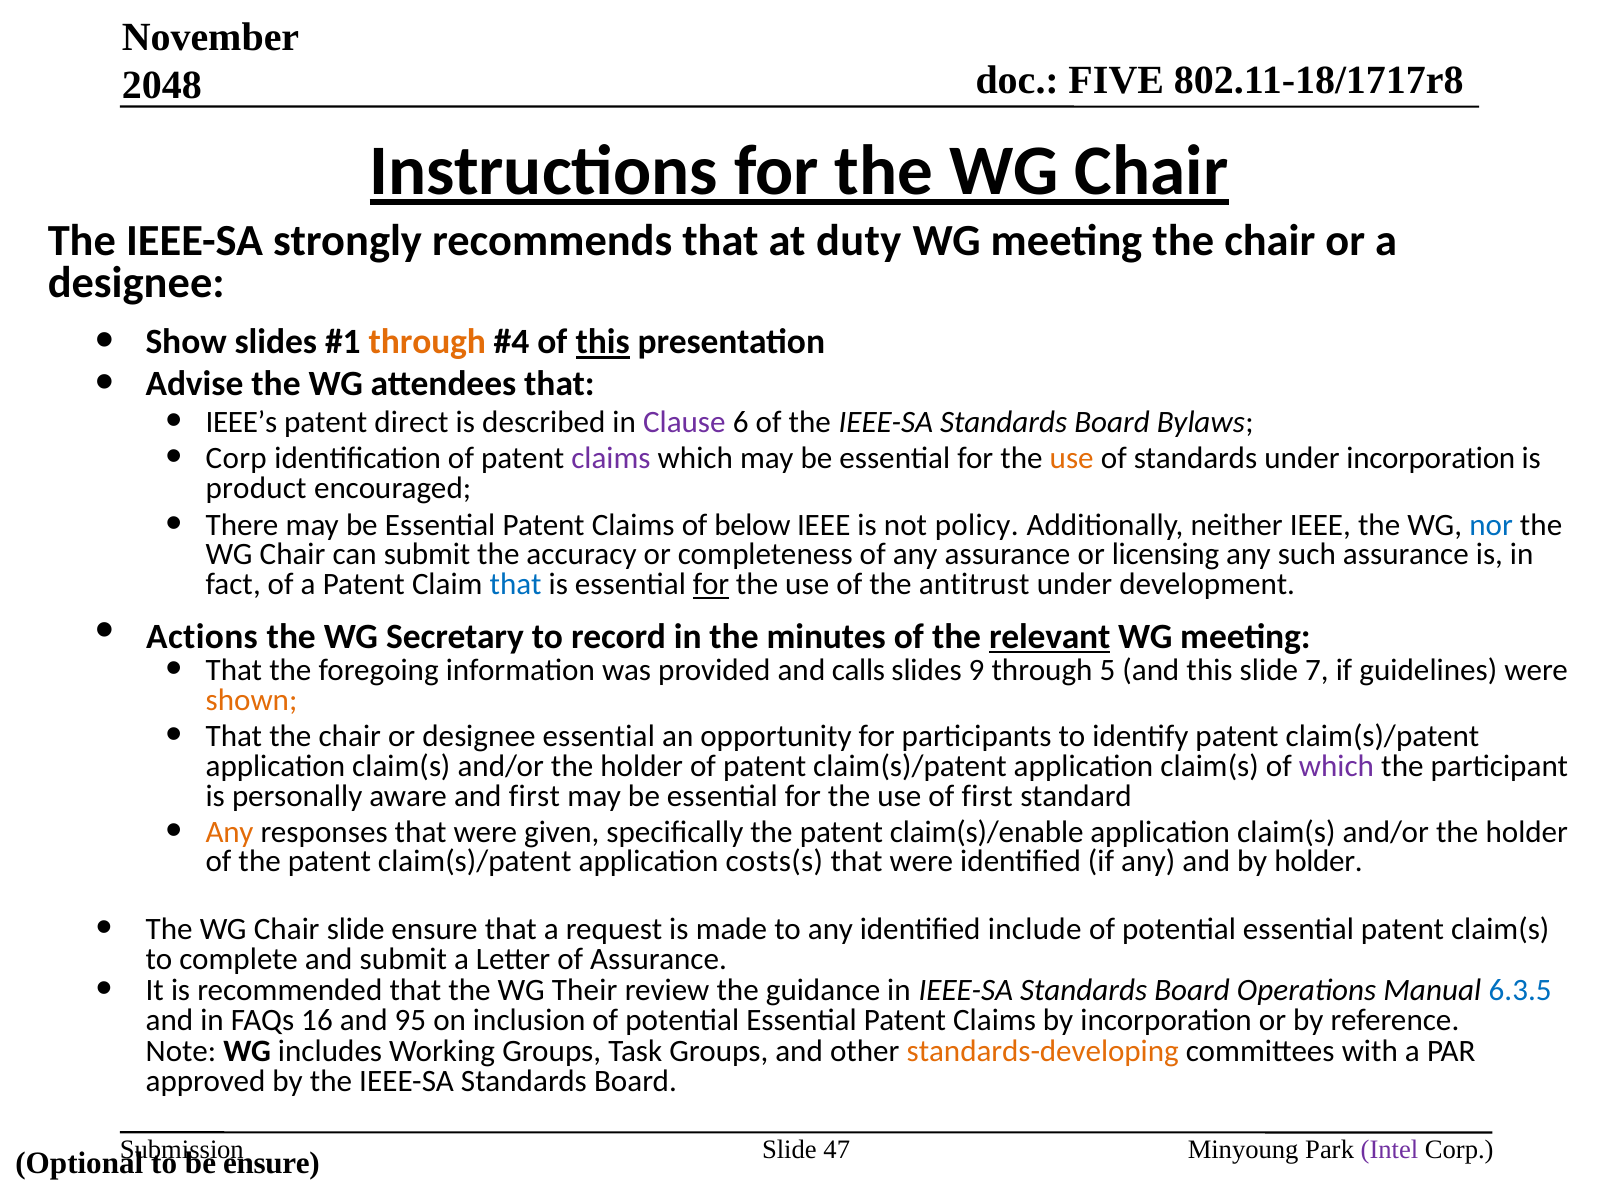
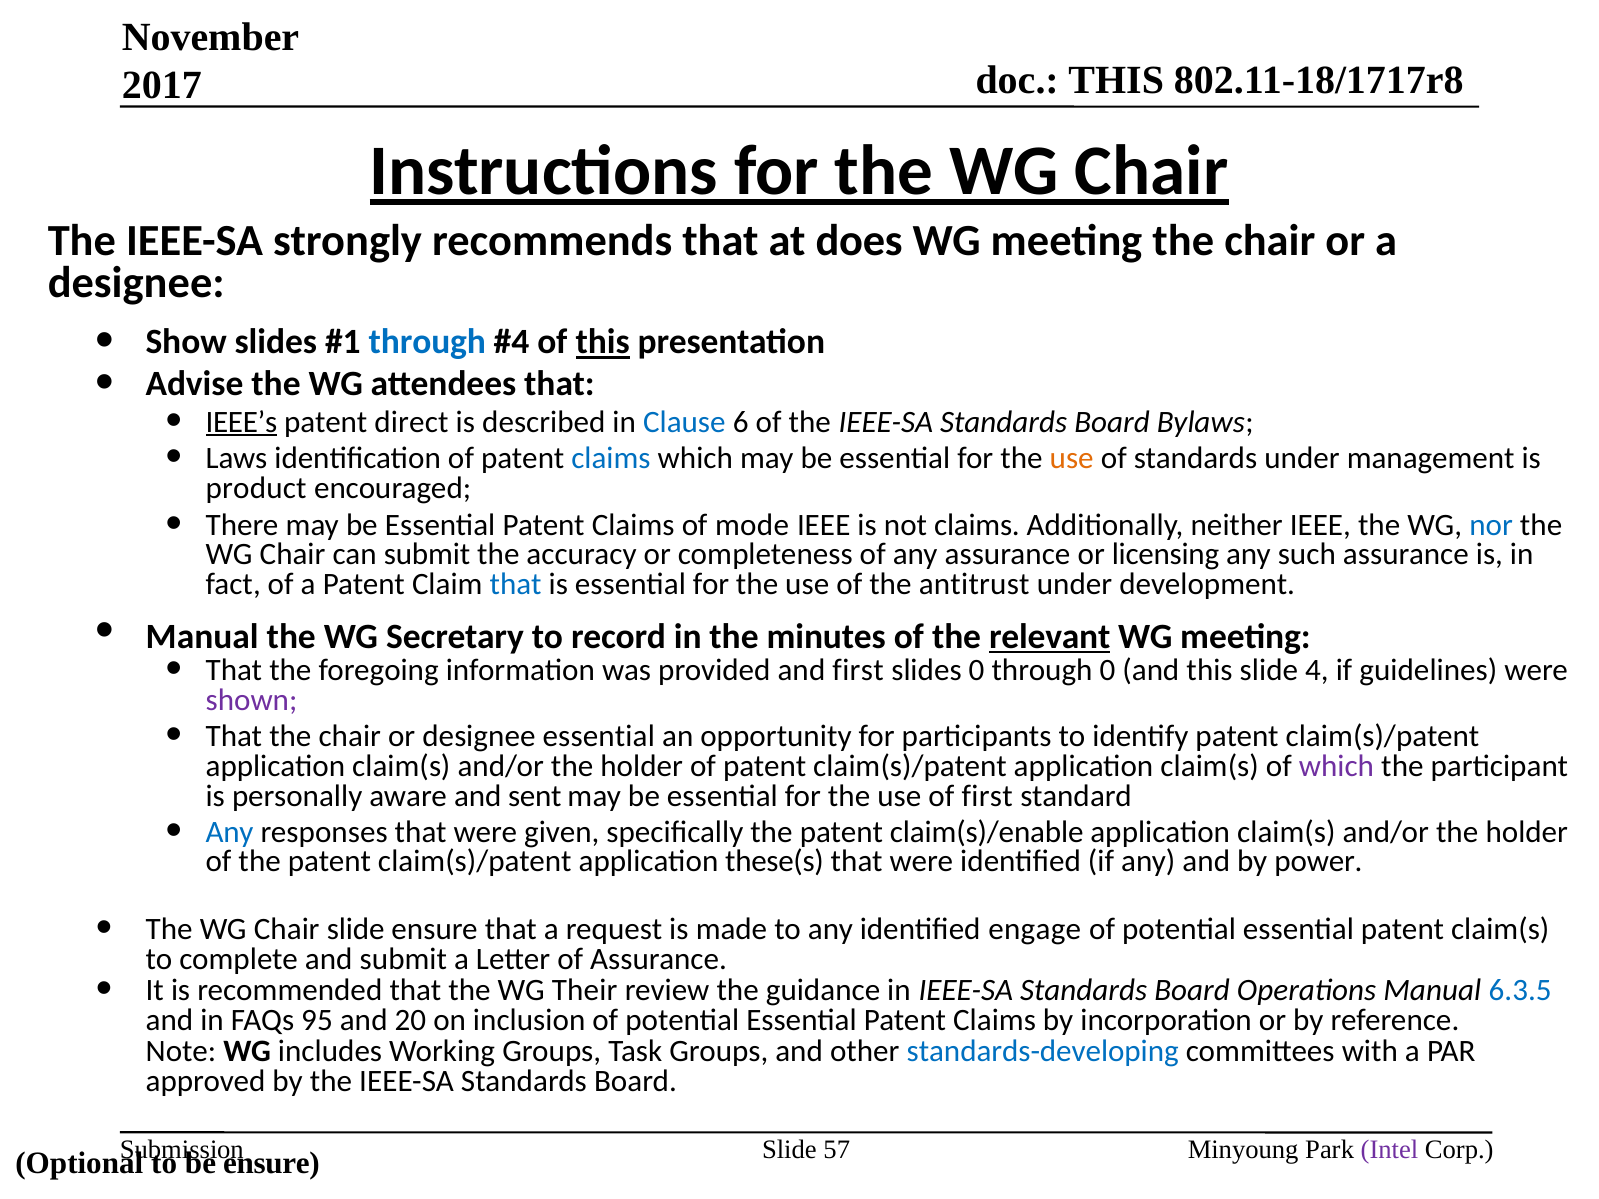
FIVE: FIVE -> THIS (1116, 80)
2048: 2048 -> 2017 (162, 85)
duty: duty -> does (859, 240)
through colour: orange -> blue (427, 342)
IEEE’s underline: none -> present (241, 422)
Clause colour: purple -> blue (684, 422)
Corp: Corp -> Laws (237, 458)
claims colour: purple -> blue (611, 458)
under incorporation: incorporation -> management (1431, 458)
below: below -> mode (752, 525)
not policy: policy -> claims (977, 525)
for underline: present -> none (711, 585)
Actions: Actions -> Manual (202, 637)
and calls: calls -> first (858, 670)
slides 9: 9 -> 0 (977, 670)
through 5: 5 -> 0 (1108, 670)
7: 7 -> 4 (1317, 670)
shown colour: orange -> purple (251, 700)
and first: first -> sent (535, 796)
Any colour: orange -> blue (230, 832)
costs(s: costs(s -> these(s (775, 862)
by holder: holder -> power (1318, 862)
include: include -> engage (1035, 929)
16: 16 -> 95 (317, 1020)
95: 95 -> 20 (410, 1020)
standards-developing colour: orange -> blue (1043, 1052)
47: 47 -> 57 (837, 1150)
